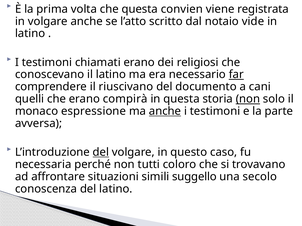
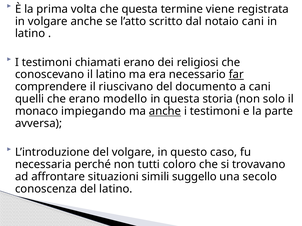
convien: convien -> termine (182, 9)
notaio vide: vide -> cani (253, 21)
compirà: compirà -> modello (125, 99)
non underline: present -> none (248, 99)
espressione: espressione -> impiegando (94, 111)
del underline: present -> none (101, 152)
